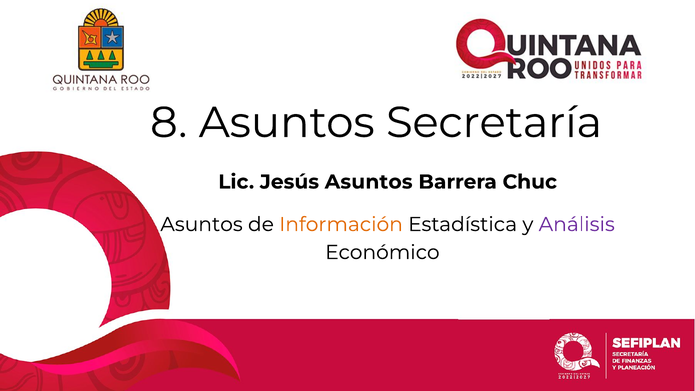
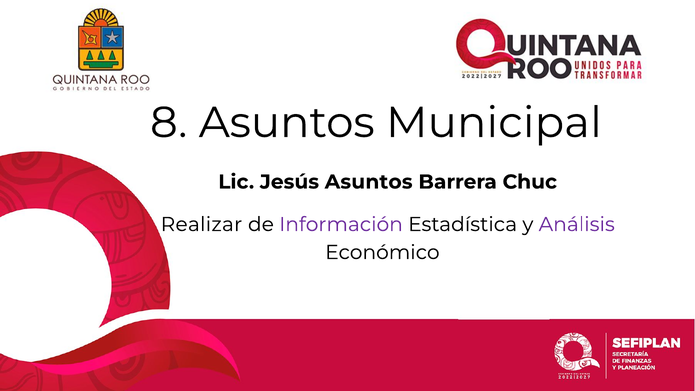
Secretaría: Secretaría -> Municipal (494, 123)
Asuntos: Asuntos -> Realizar (201, 224)
Información colour: orange -> purple (341, 224)
